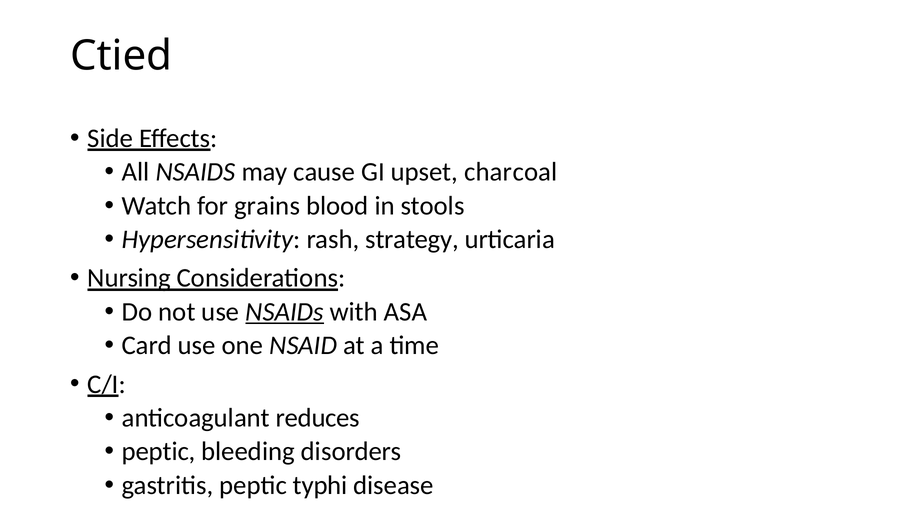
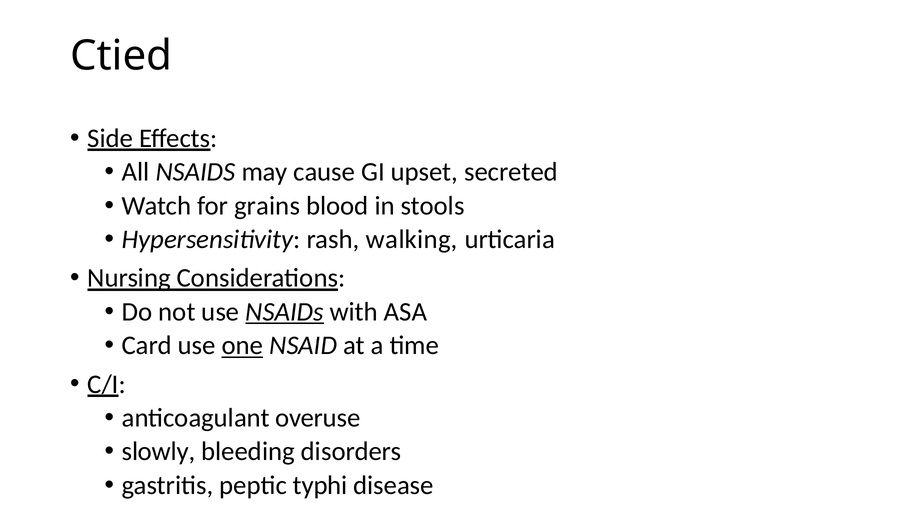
charcoal: charcoal -> secreted (511, 172)
strategy: strategy -> walking (412, 240)
one underline: none -> present (242, 346)
reduces: reduces -> overuse (318, 418)
peptic: peptic -> slowly (159, 452)
